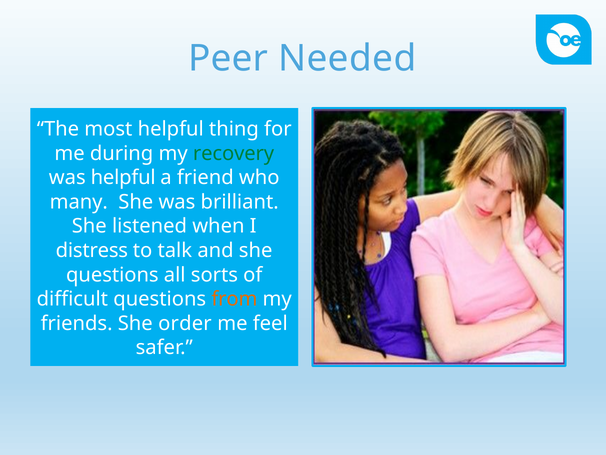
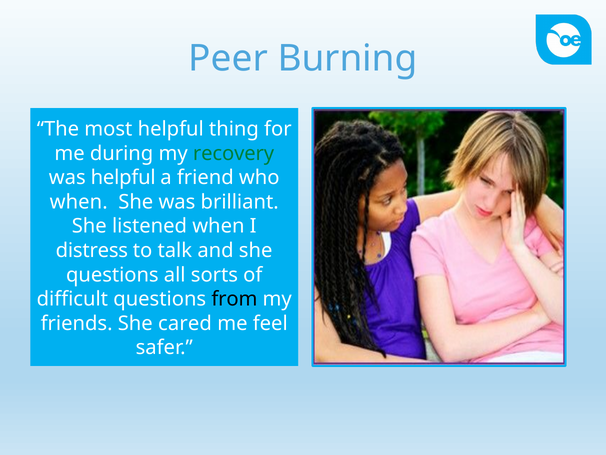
Needed: Needed -> Burning (347, 59)
many: many -> when (79, 202)
from colour: orange -> black (234, 299)
order: order -> cared (185, 323)
